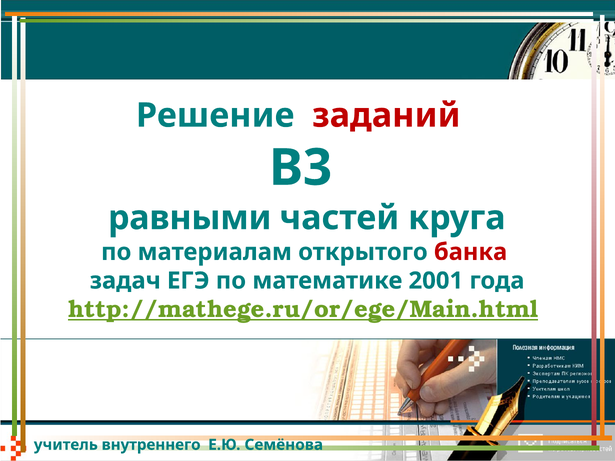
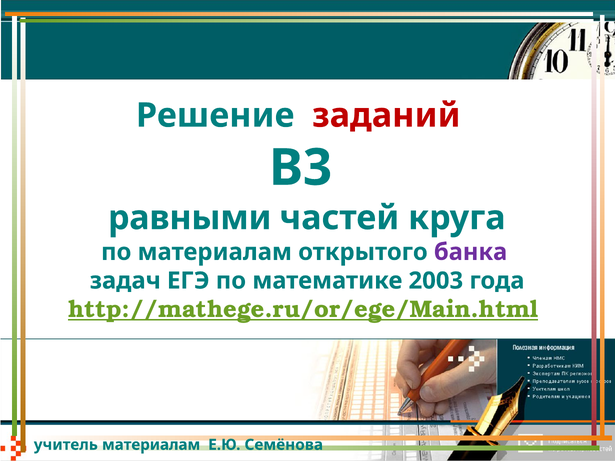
банка colour: red -> purple (471, 252)
2001: 2001 -> 2003 (436, 281)
учитель внутреннего: внутреннего -> материалам (151, 445)
